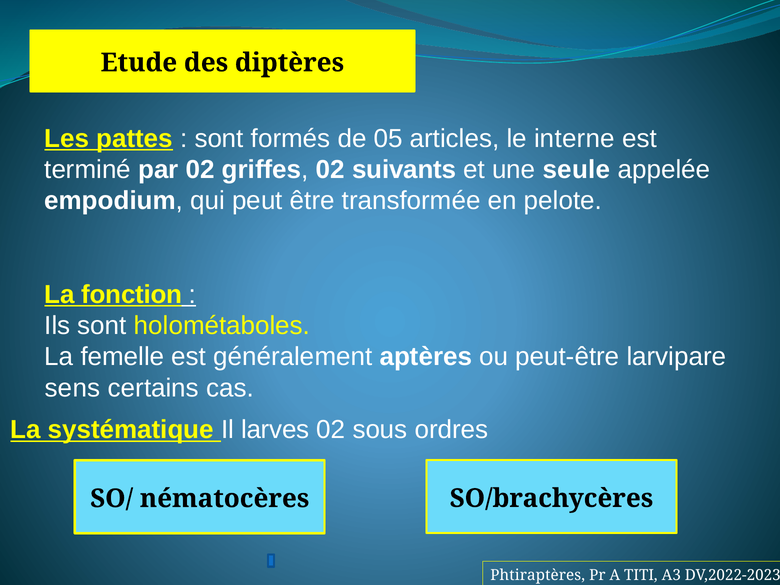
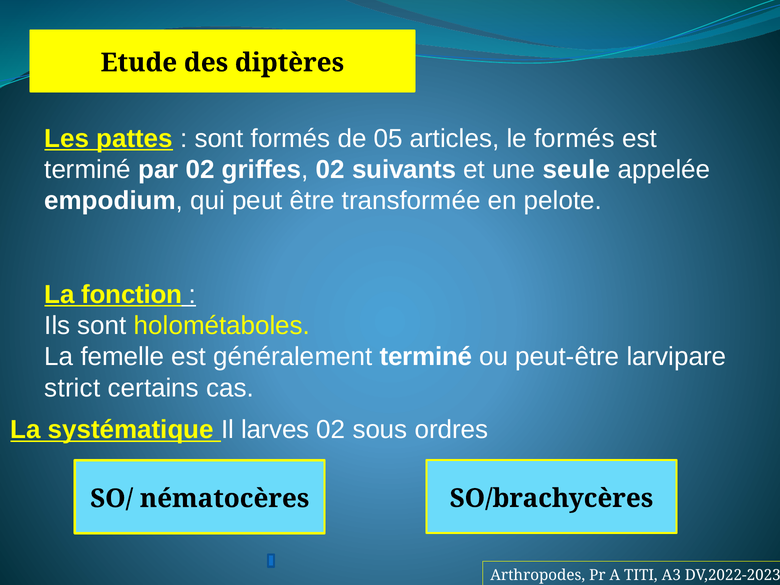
le interne: interne -> formés (574, 138)
généralement aptères: aptères -> terminé (426, 357)
sens: sens -> strict (72, 388)
Phtiraptères: Phtiraptères -> Arthropodes (538, 575)
